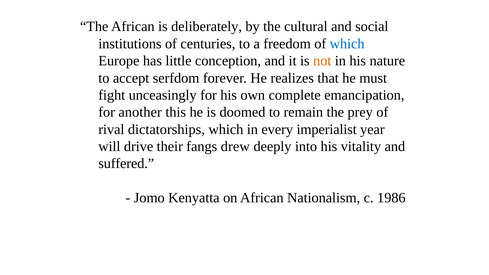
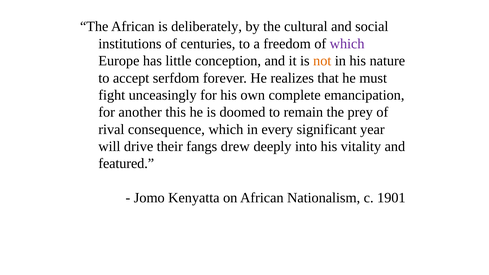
which colour: blue -> purple (347, 44)
dictatorships: dictatorships -> consequence (166, 129)
imperialist: imperialist -> significant (327, 129)
suffered: suffered -> featured (126, 164)
1986: 1986 -> 1901 (391, 198)
